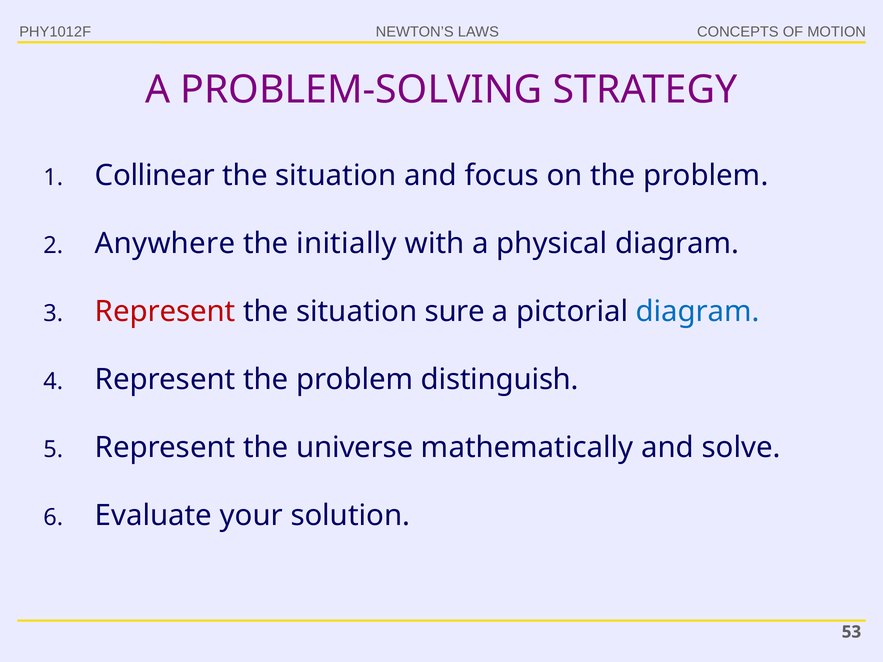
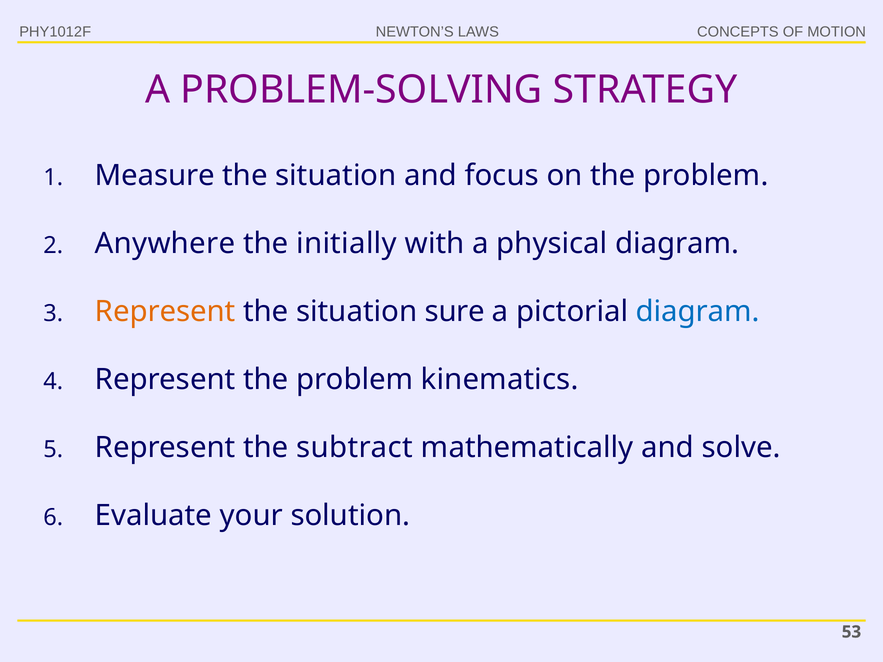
Collinear: Collinear -> Measure (155, 176)
Represent colour: red -> orange (165, 312)
distinguish: distinguish -> kinematics (500, 380)
universe: universe -> subtract (355, 448)
